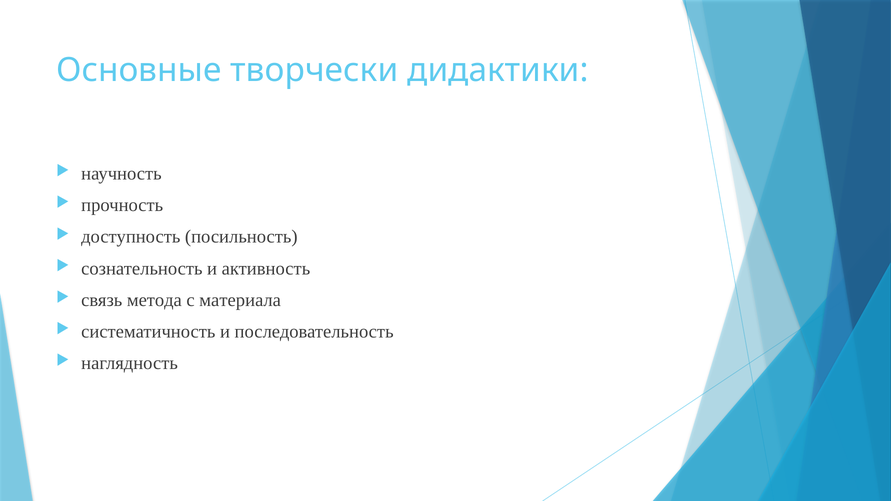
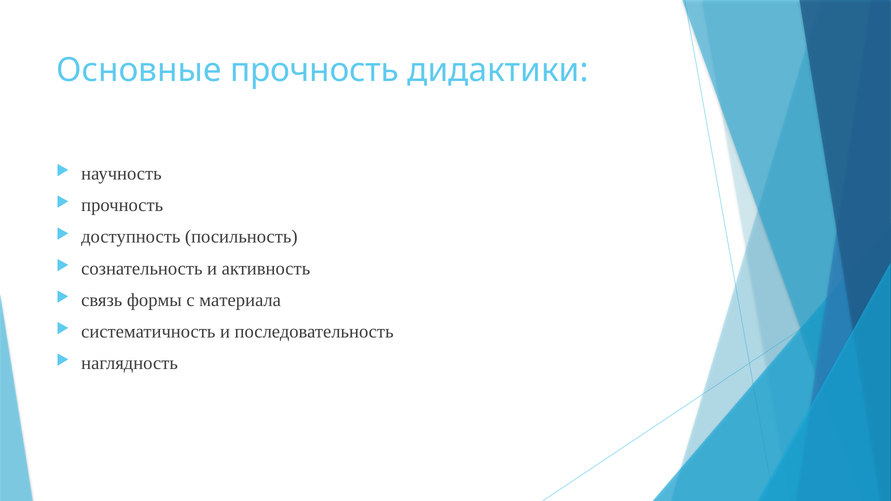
Основные творчески: творчески -> прочность (315, 70)
метода: метода -> формы (154, 300)
